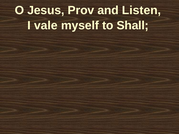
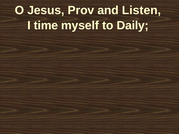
vale: vale -> time (46, 26)
Shall: Shall -> Daily (133, 26)
